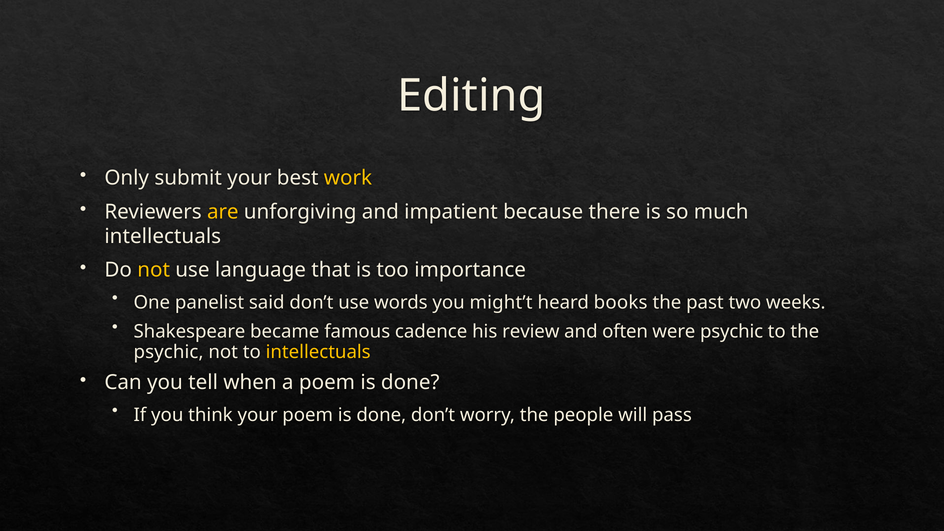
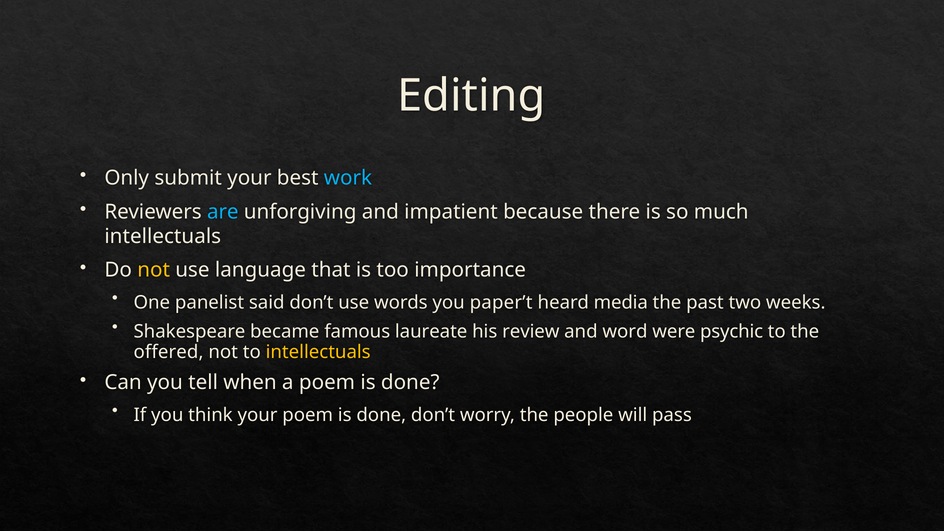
work colour: yellow -> light blue (348, 178)
are colour: yellow -> light blue (223, 212)
might’t: might’t -> paper’t (501, 303)
books: books -> media (621, 303)
cadence: cadence -> laureate (431, 332)
often: often -> word (625, 332)
psychic: psychic -> offered (169, 352)
